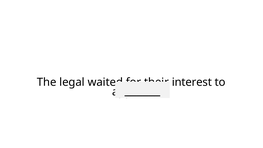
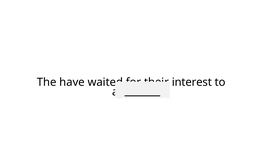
legal: legal -> have (72, 82)
